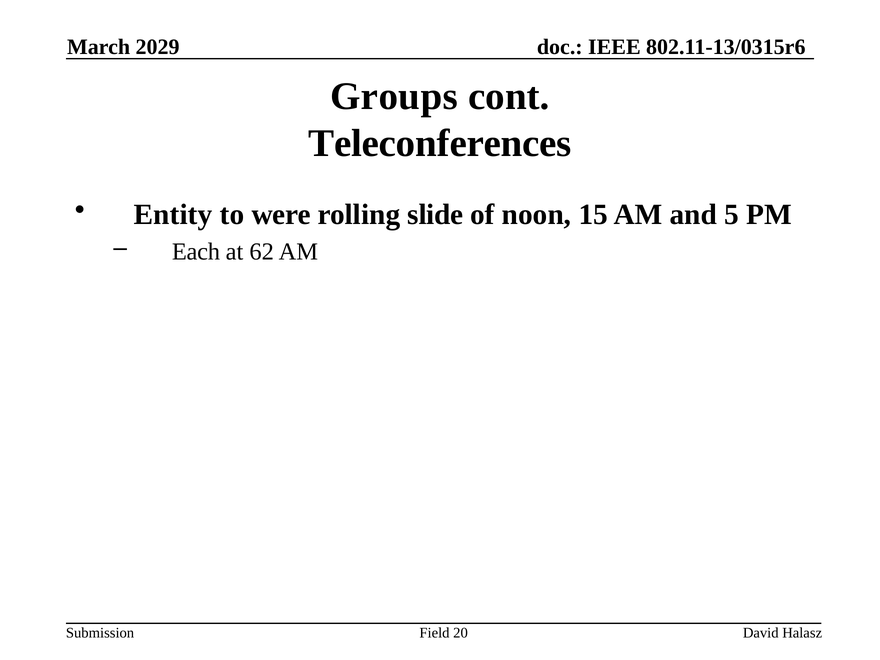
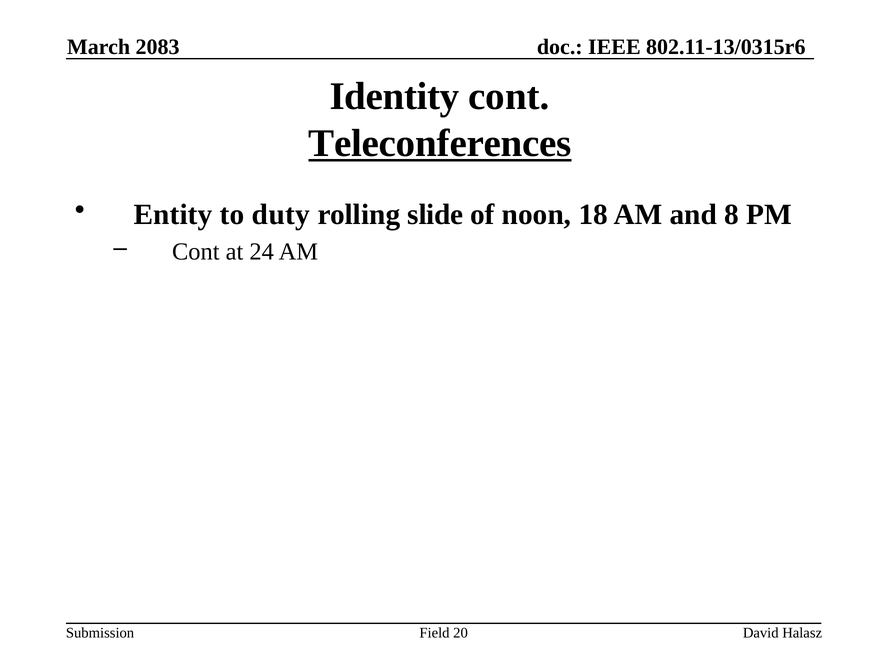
2029: 2029 -> 2083 (158, 47)
Groups: Groups -> Identity (394, 97)
Teleconferences underline: none -> present (440, 144)
were: were -> duty (281, 215)
15: 15 -> 18 (593, 215)
5: 5 -> 8 (732, 215)
Each: Each -> Cont (196, 252)
62: 62 -> 24 (262, 252)
